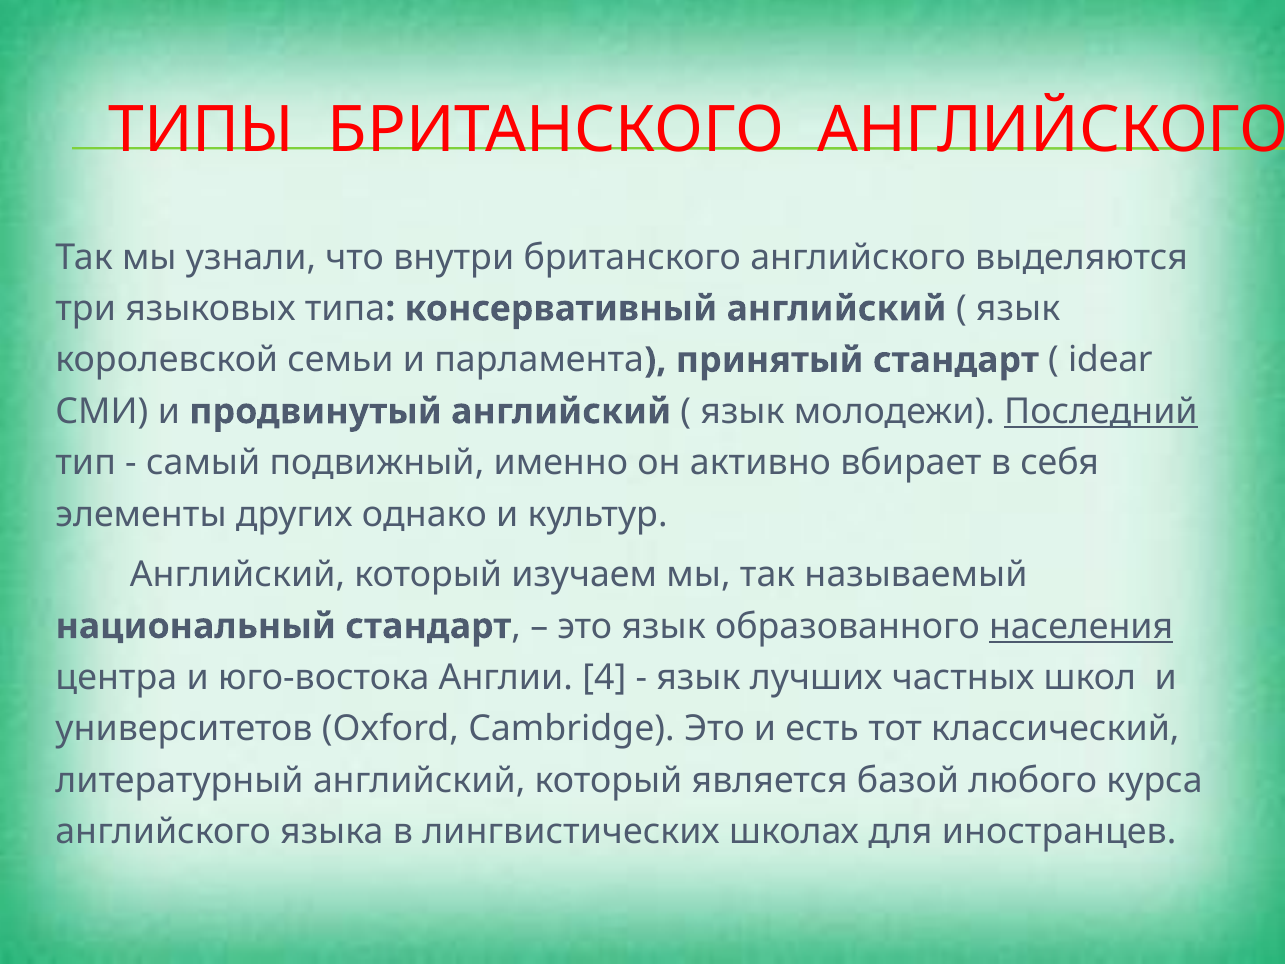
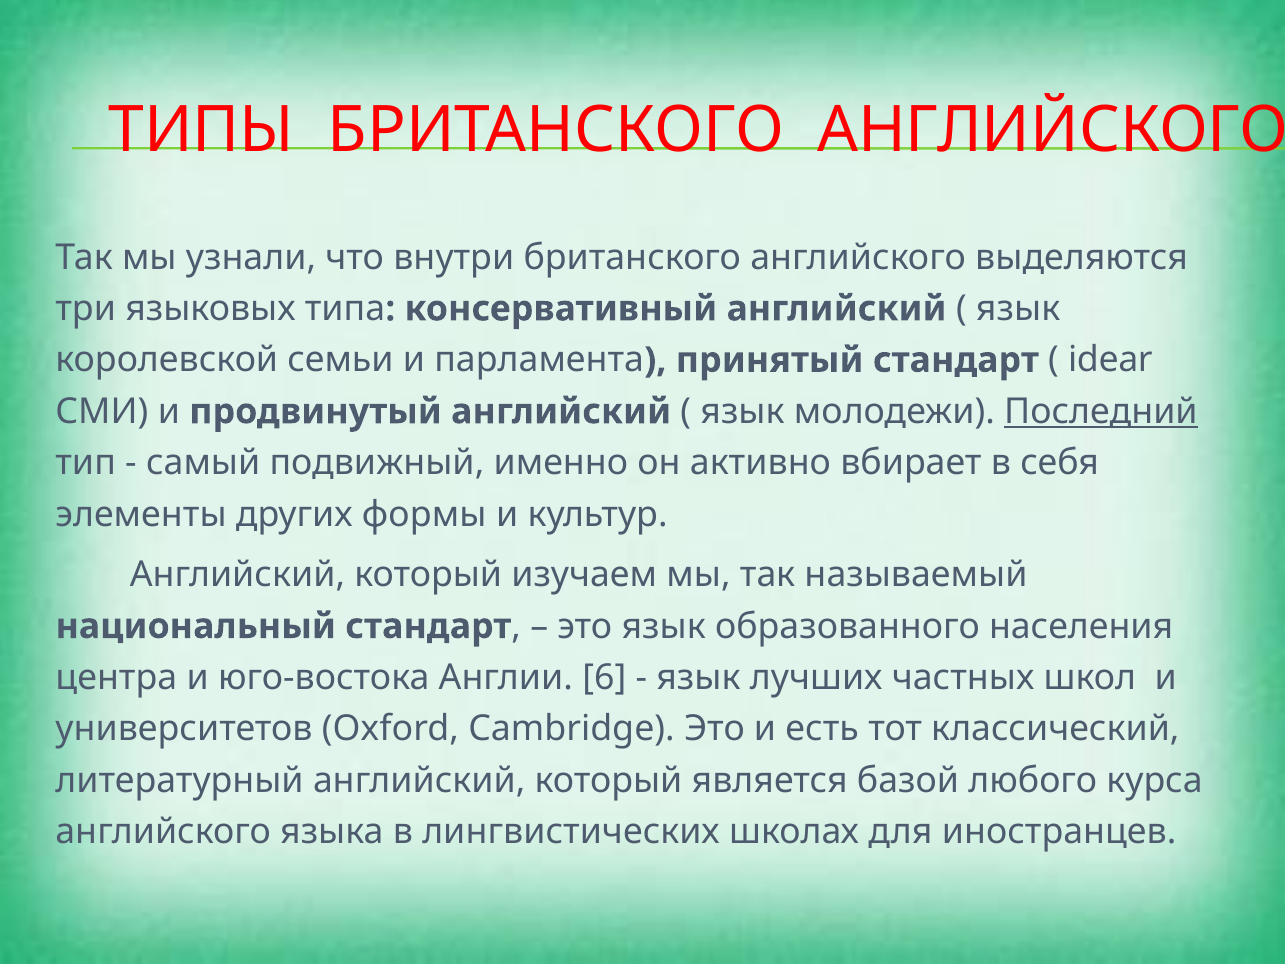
однако: однако -> формы (424, 514)
населения underline: present -> none (1081, 626)
4: 4 -> 6 (604, 678)
